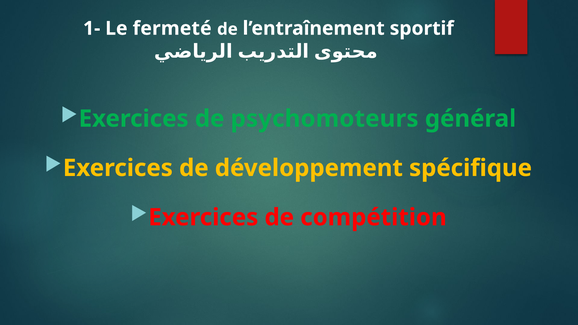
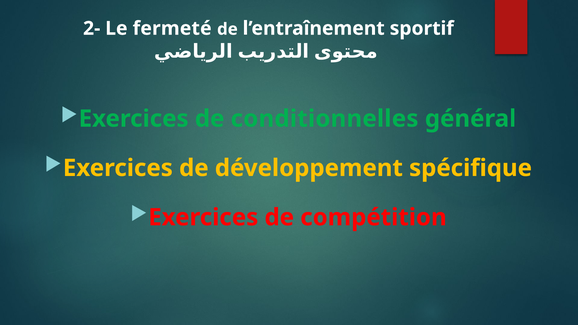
1-: 1- -> 2- (92, 28)
psychomoteurs: psychomoteurs -> conditionnelles (325, 119)
